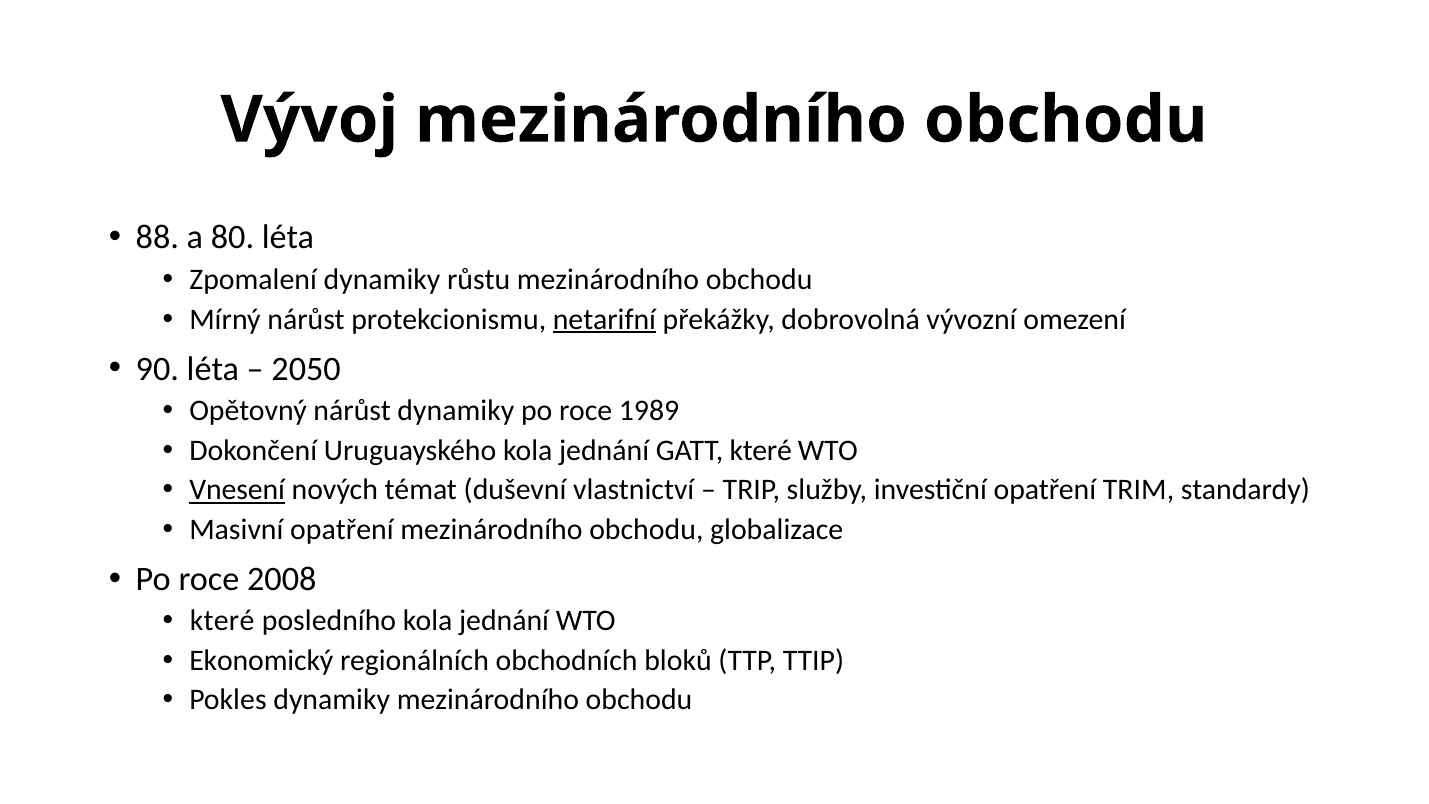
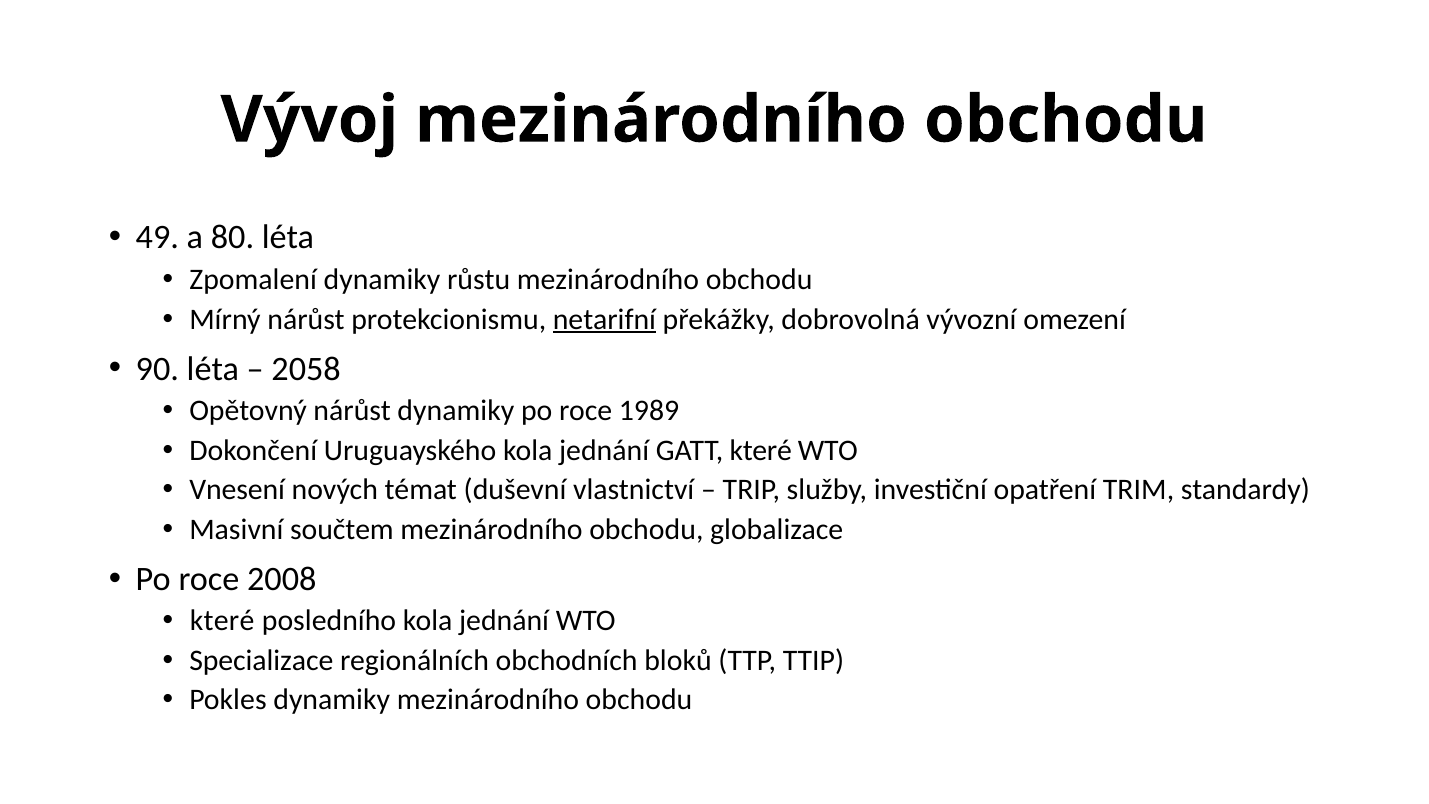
88: 88 -> 49 (157, 238)
2050: 2050 -> 2058 (306, 369)
Vnesení underline: present -> none (237, 490)
Masivní opatření: opatření -> součtem (342, 529)
Ekonomický: Ekonomický -> Specializace (261, 660)
